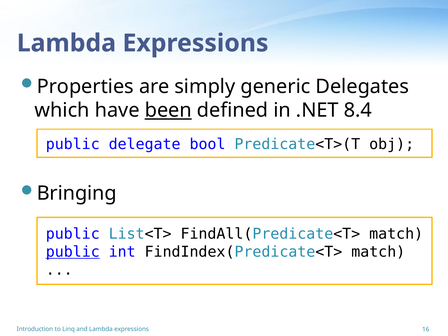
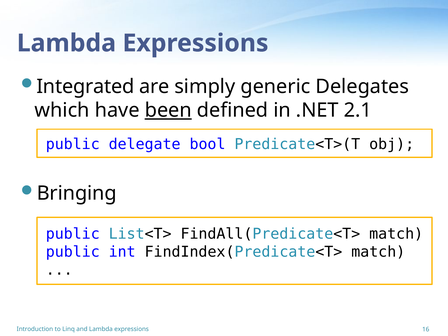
Properties: Properties -> Integrated (85, 86)
8.4: 8.4 -> 2.1 (358, 110)
public underline: present -> none (73, 252)
